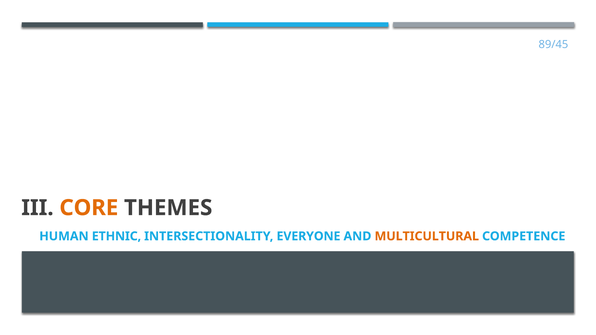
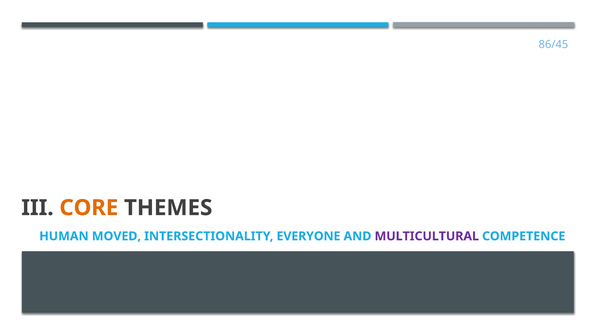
89/45: 89/45 -> 86/45 (553, 44)
ETHNIC: ETHNIC -> MOVED (116, 236)
MULTICULTURAL colour: orange -> purple (427, 236)
